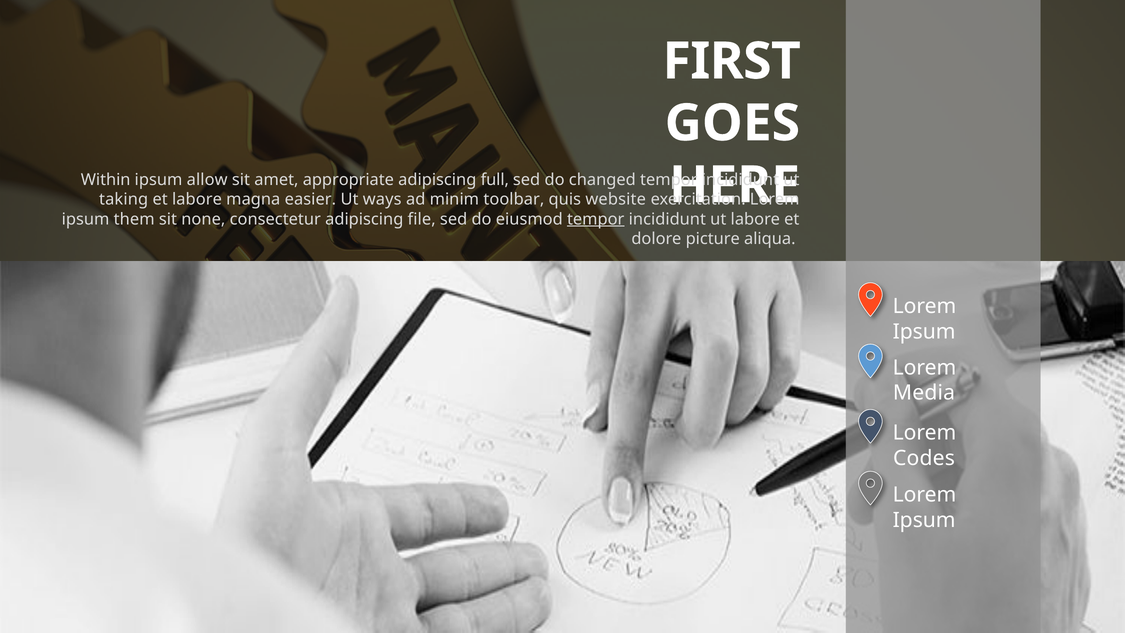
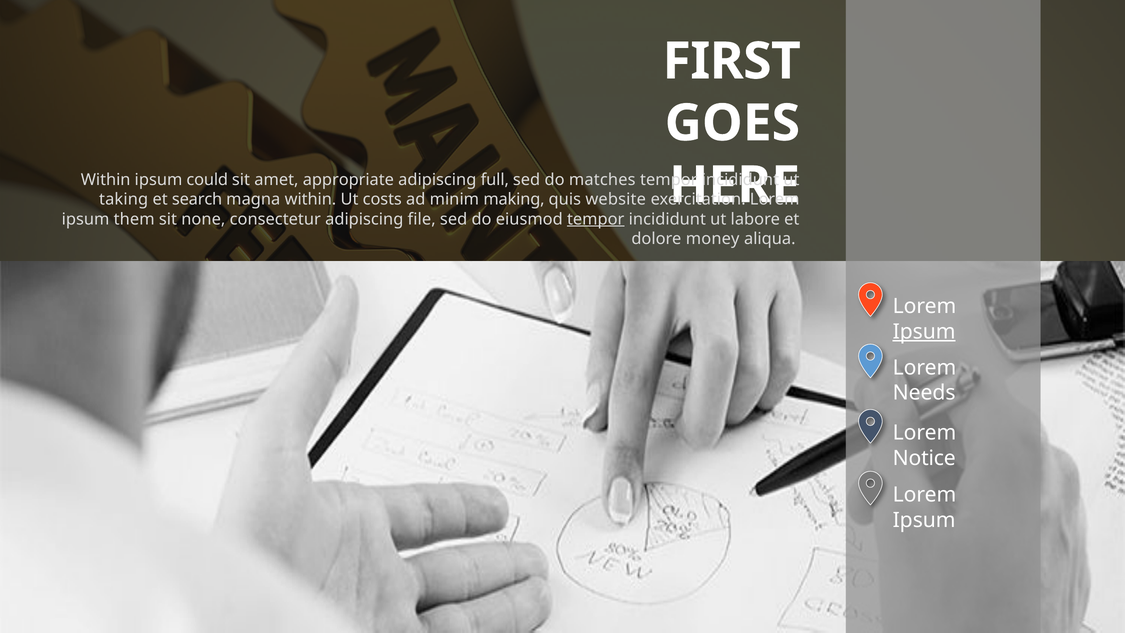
allow: allow -> could (207, 180)
changed: changed -> matches (602, 180)
et labore: labore -> search (197, 199)
magna easier: easier -> within (310, 199)
ways: ways -> costs (382, 199)
toolbar: toolbar -> making (514, 199)
picture: picture -> money (713, 239)
Ipsum underline: none -> present (924, 331)
Media: Media -> Needs (924, 393)
Codes: Codes -> Notice (924, 458)
